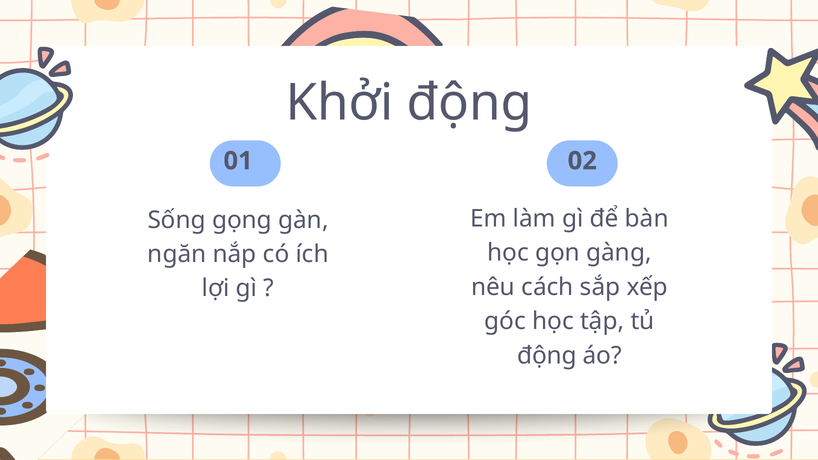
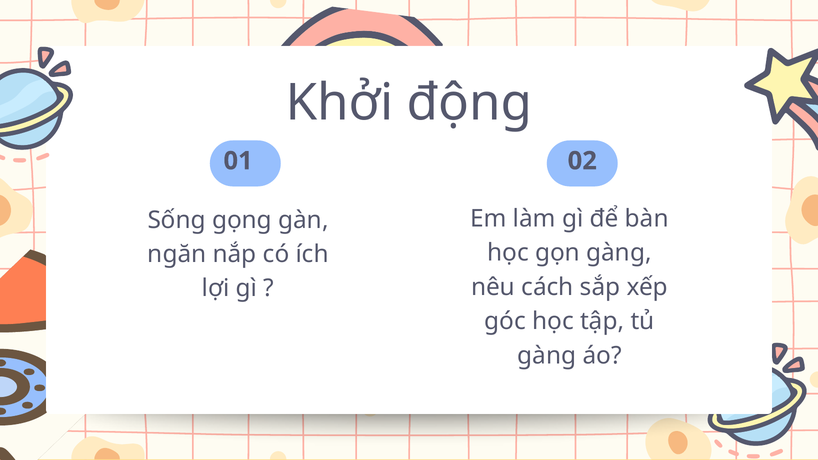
động: động -> gàng (547, 356)
